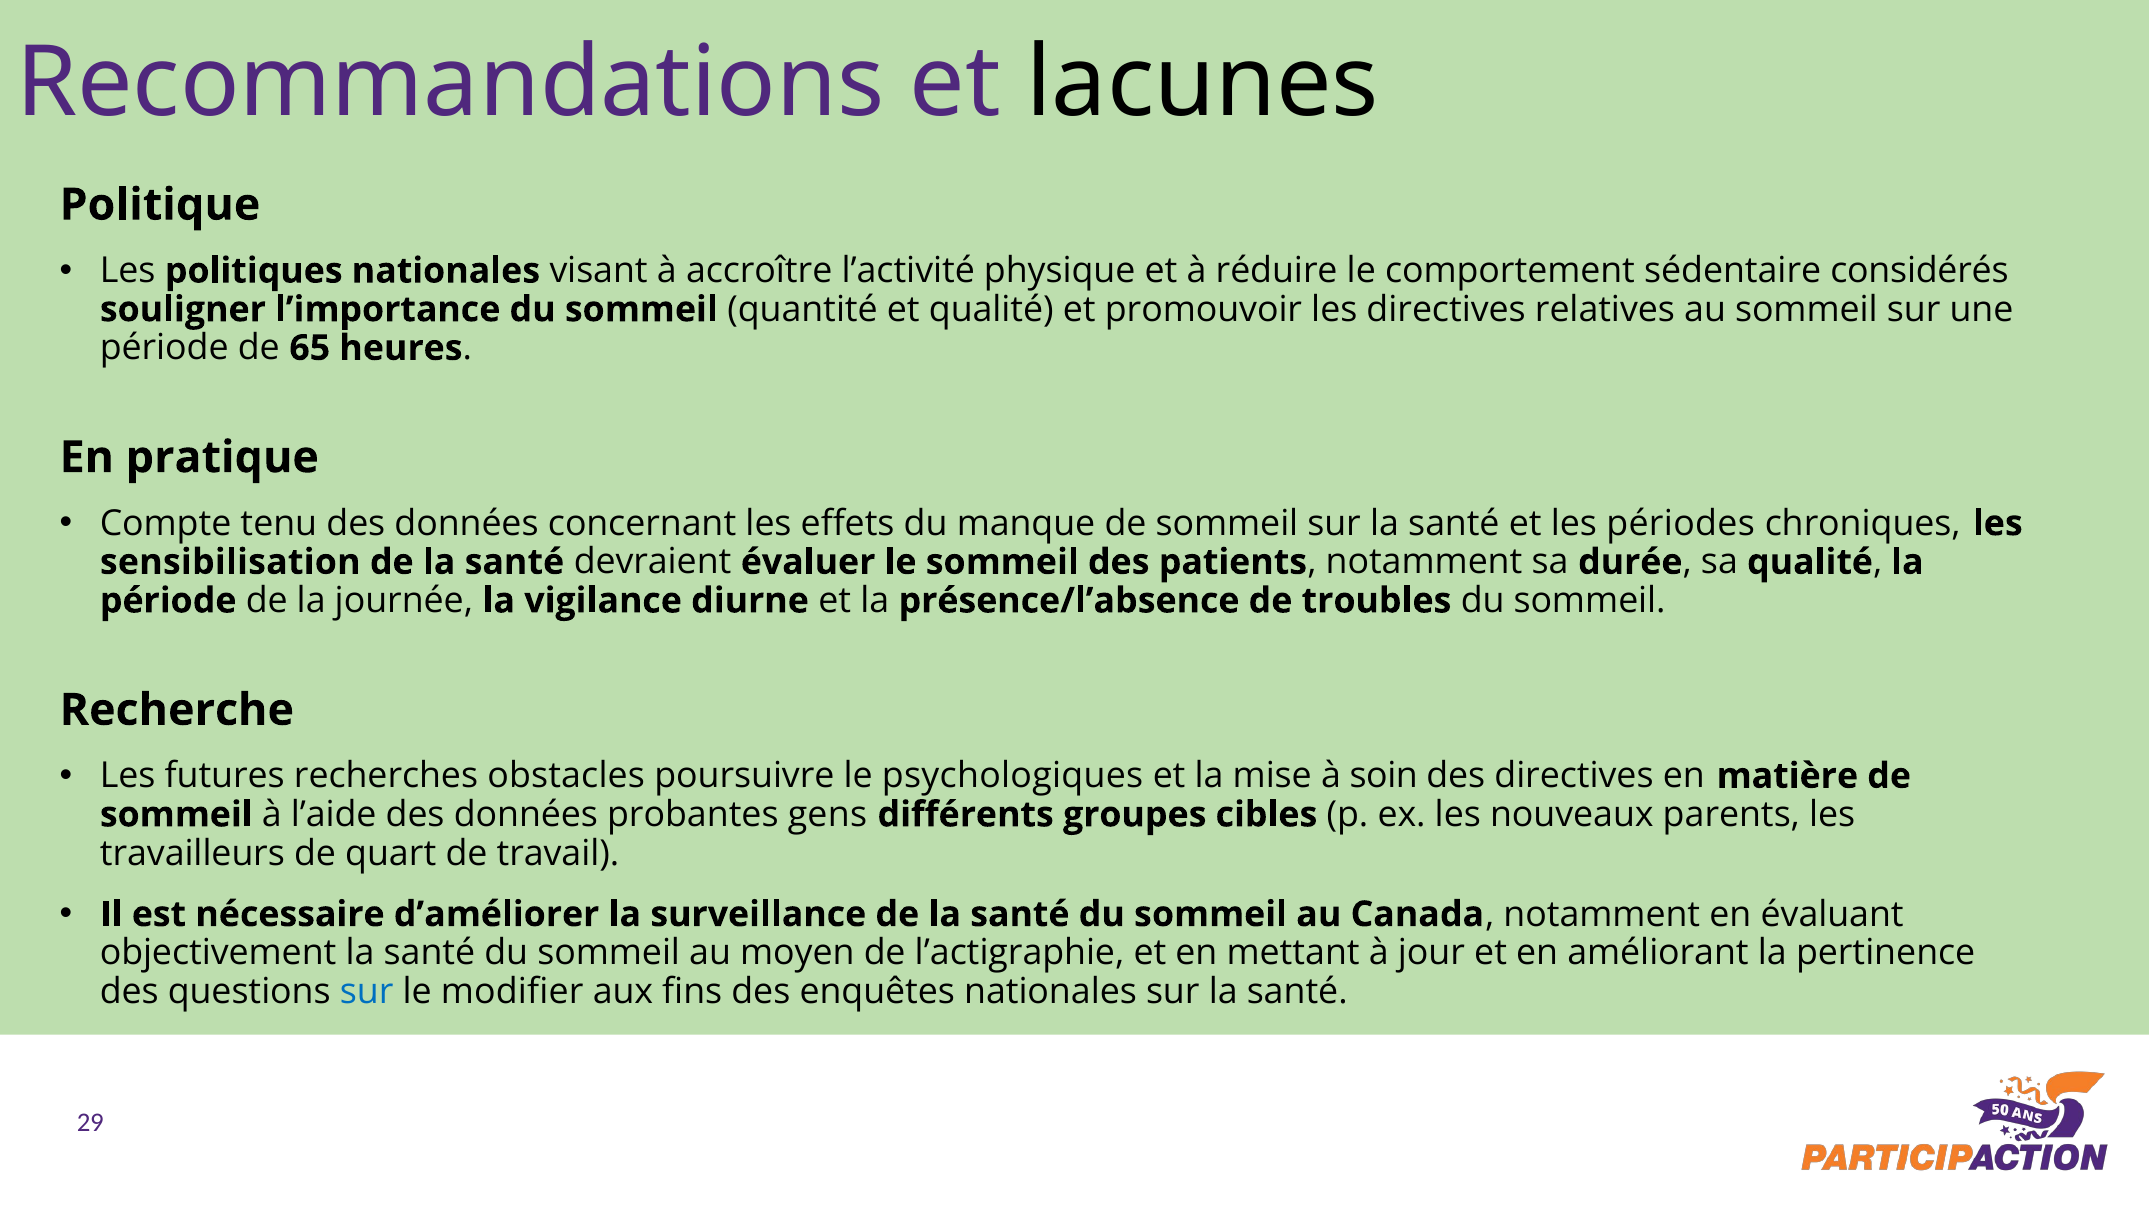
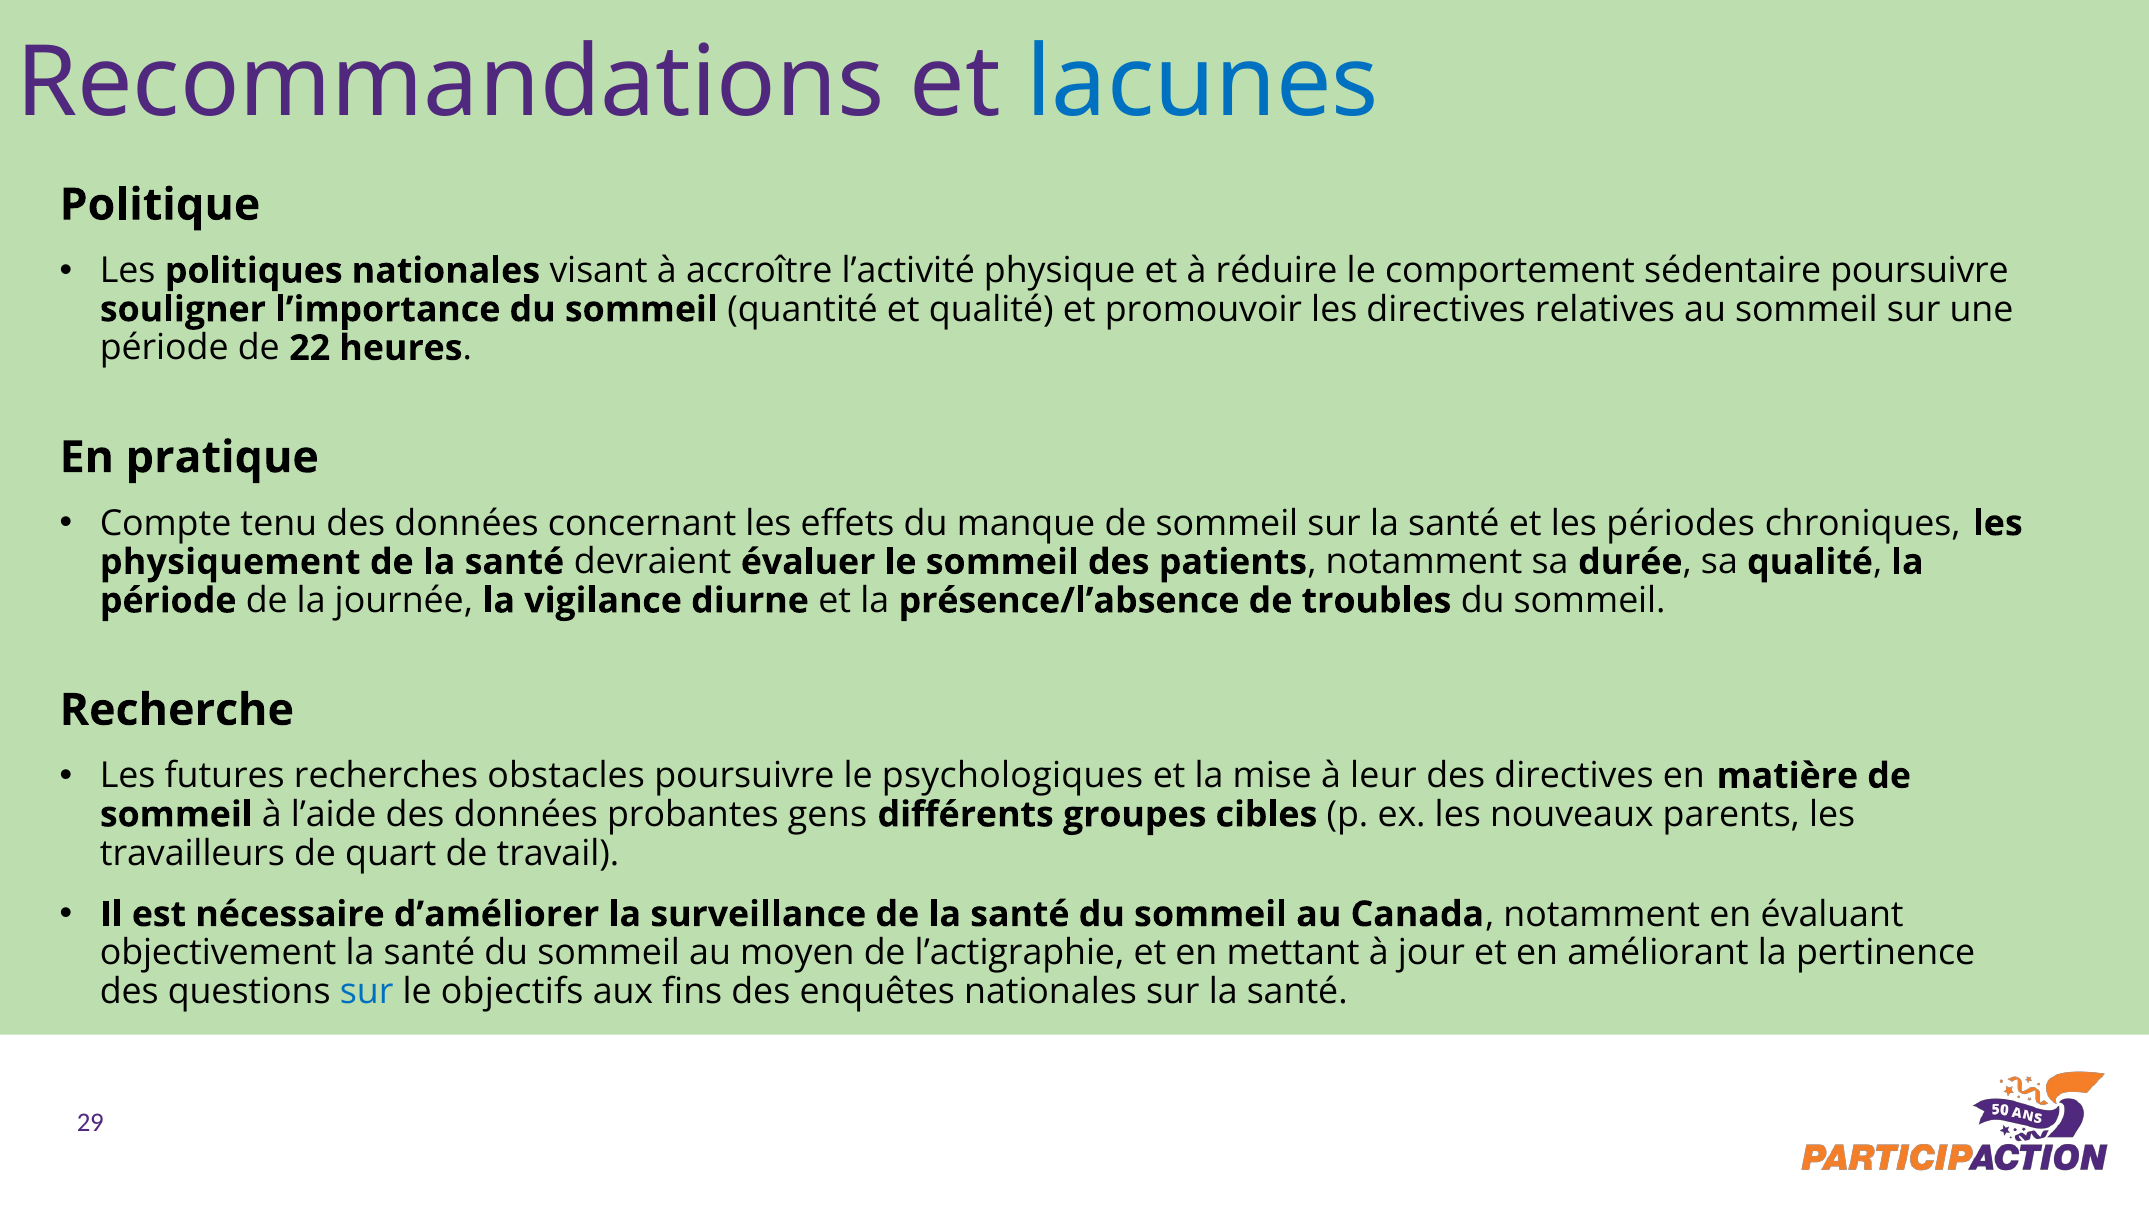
lacunes colour: black -> blue (1203, 83)
sédentaire considérés: considérés -> poursuivre (1919, 271)
65: 65 -> 22 (310, 348)
sensibilisation: sensibilisation -> physiquement (230, 562)
soin: soin -> leur (1383, 776)
modifier: modifier -> objectifs (512, 991)
